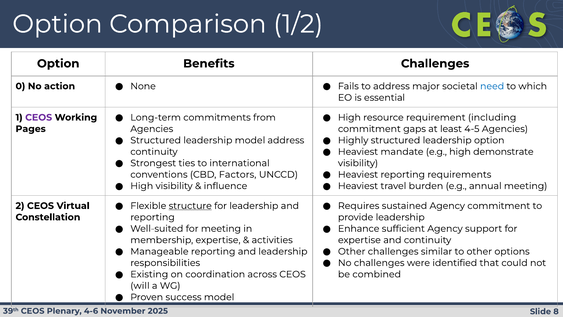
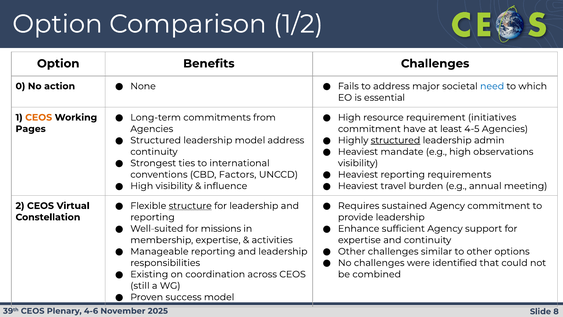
including: including -> initiatives (492, 117)
CEOS colour: purple -> orange (39, 117)
gaps: gaps -> have (415, 129)
structured underline: none -> present (396, 140)
leadership option: option -> admin (489, 140)
demonstrate: demonstrate -> observations (503, 152)
for meeting: meeting -> missions (221, 228)
will: will -> still (140, 285)
